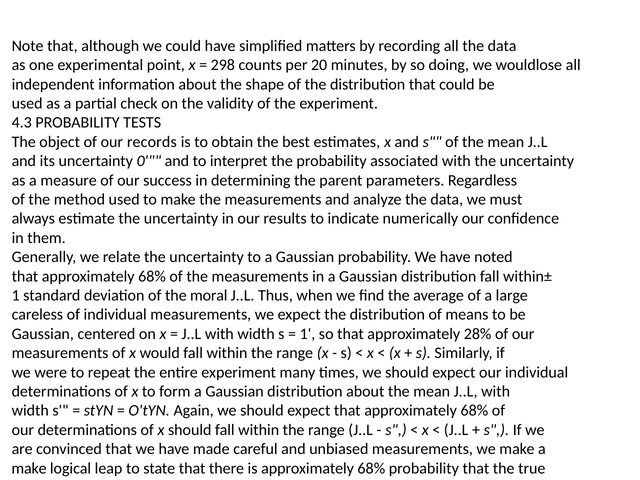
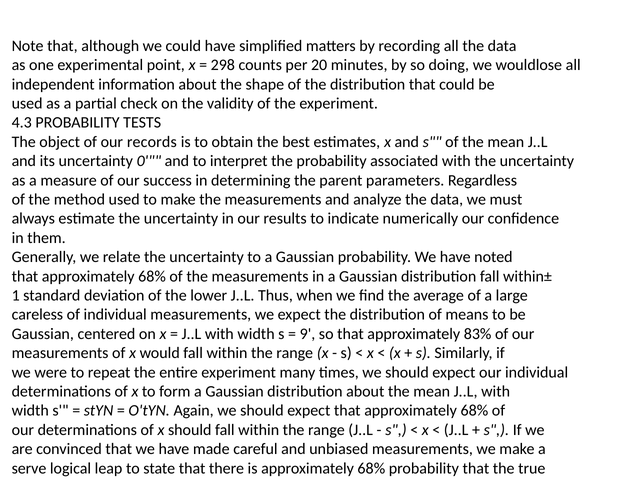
moral: moral -> lower (209, 295)
1: 1 -> 9 (307, 334)
28%: 28% -> 83% (478, 334)
make: make -> serve (29, 468)
